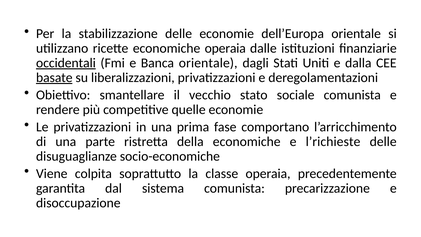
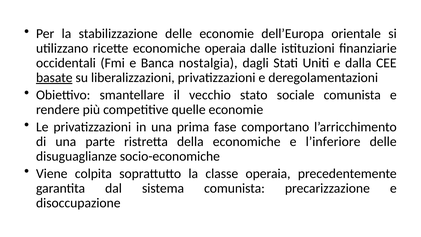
occidentali underline: present -> none (66, 63)
Banca orientale: orientale -> nostalgia (208, 63)
l’richieste: l’richieste -> l’inferiore (333, 141)
